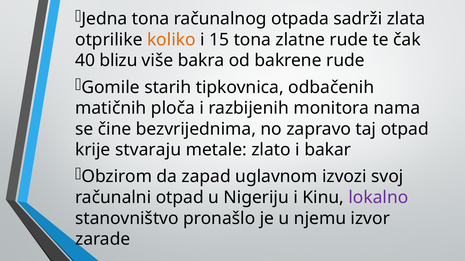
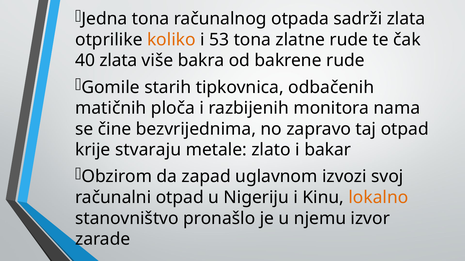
15: 15 -> 53 (219, 40)
40 blizu: blizu -> zlata (118, 61)
lokalno colour: purple -> orange (378, 198)
